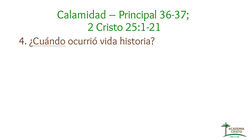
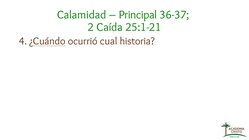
Cristo: Cristo -> Caída (110, 27)
vida: vida -> cual (109, 41)
